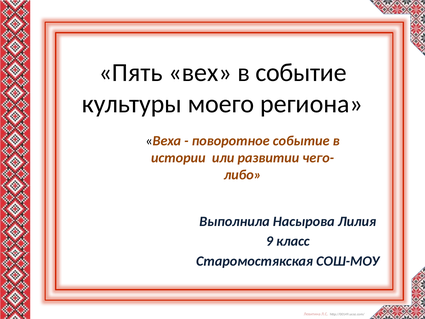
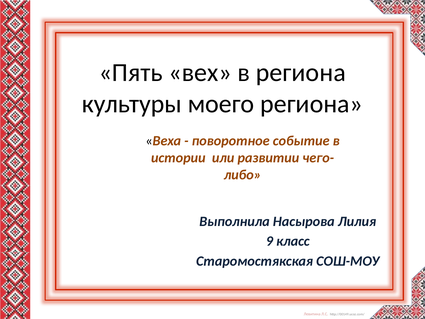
в событие: событие -> региона (301, 73)
